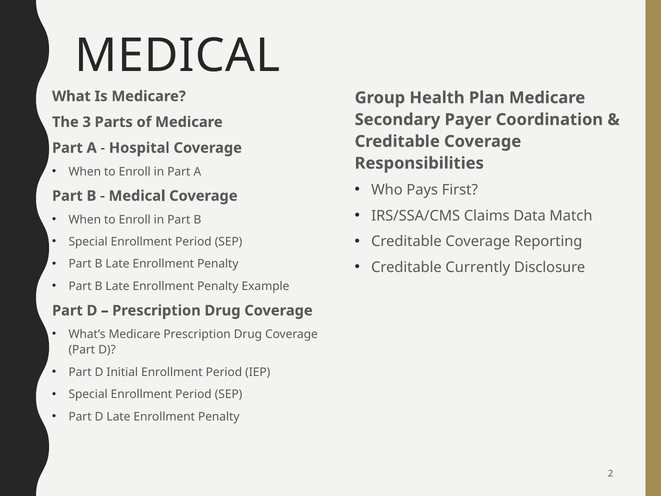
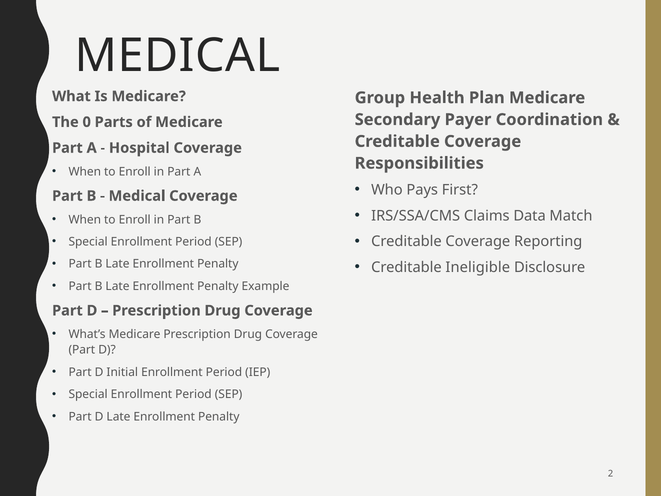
3: 3 -> 0 (87, 122)
Currently: Currently -> Ineligible (478, 267)
